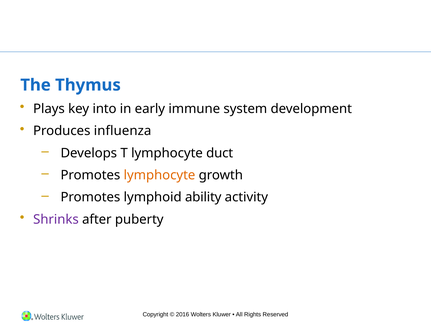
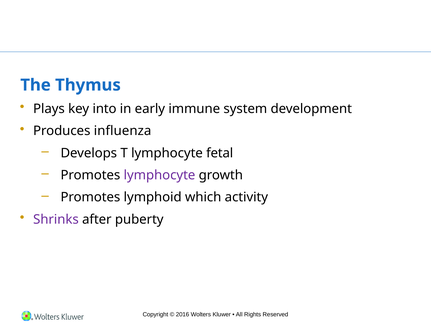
duct: duct -> fetal (220, 153)
lymphocyte colour: orange -> purple (159, 175)
ability: ability -> which (203, 197)
